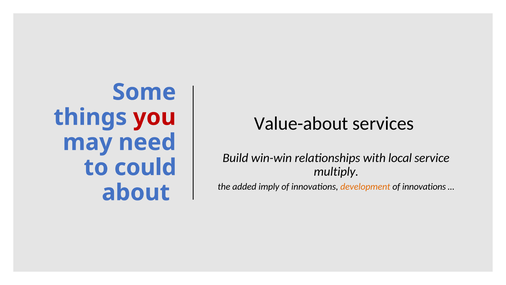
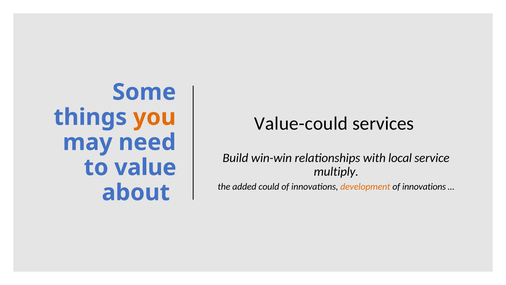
you colour: red -> orange (154, 117)
Value-about: Value-about -> Value-could (301, 123)
could: could -> value (145, 167)
imply: imply -> could (269, 186)
